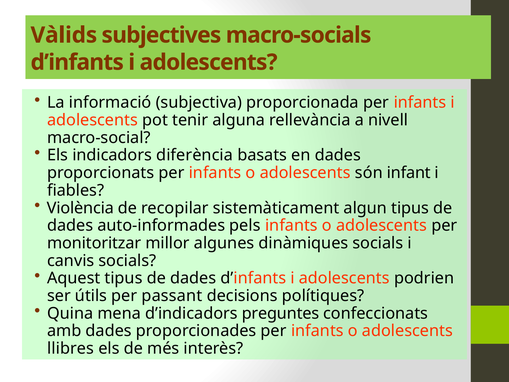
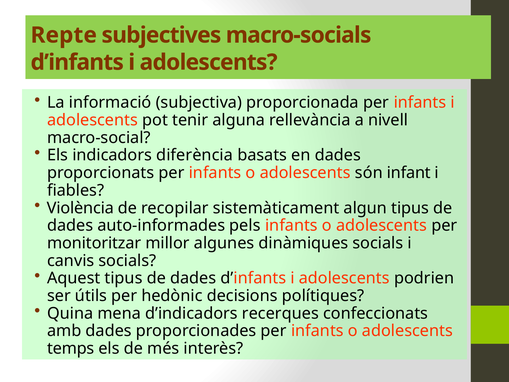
Vàlids: Vàlids -> Repte (64, 35)
passant: passant -> hedònic (172, 296)
preguntes: preguntes -> recerques (280, 313)
llibres: llibres -> temps (71, 348)
